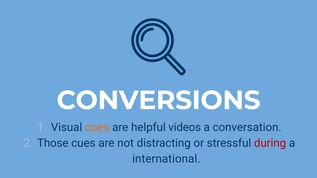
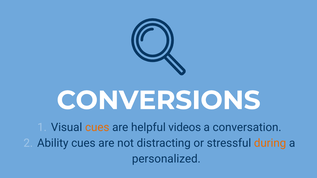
Those: Those -> Ability (53, 143)
during colour: red -> orange (270, 143)
international: international -> personalized (166, 159)
